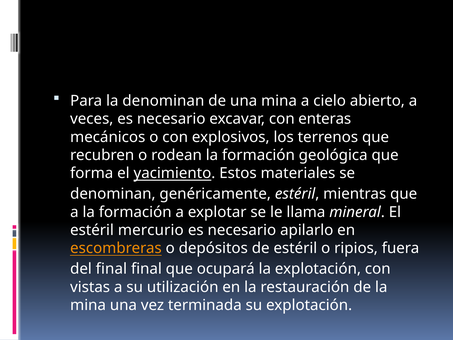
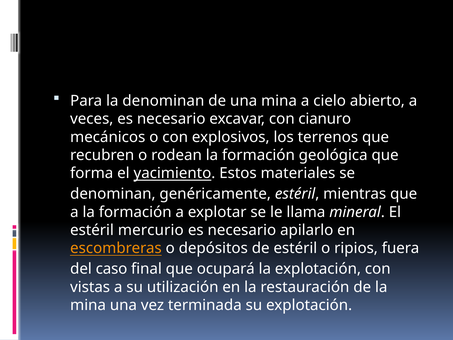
enteras: enteras -> cianuro (325, 119)
del final: final -> caso (112, 269)
